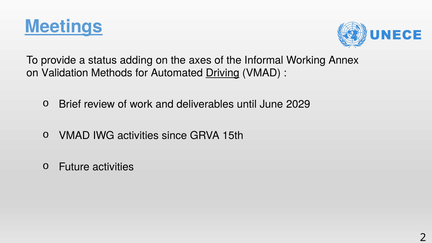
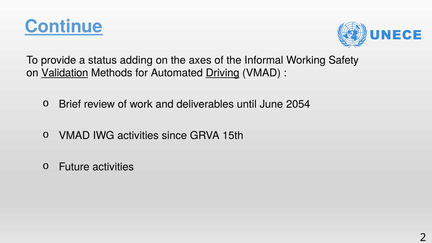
Meetings: Meetings -> Continue (64, 26)
Annex: Annex -> Safety (344, 60)
Validation underline: none -> present (65, 73)
2029: 2029 -> 2054 (298, 104)
